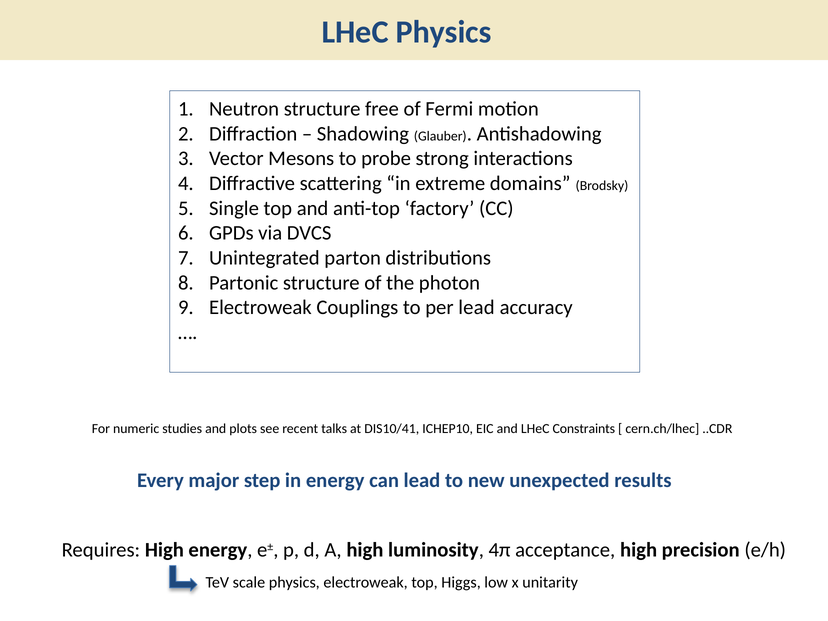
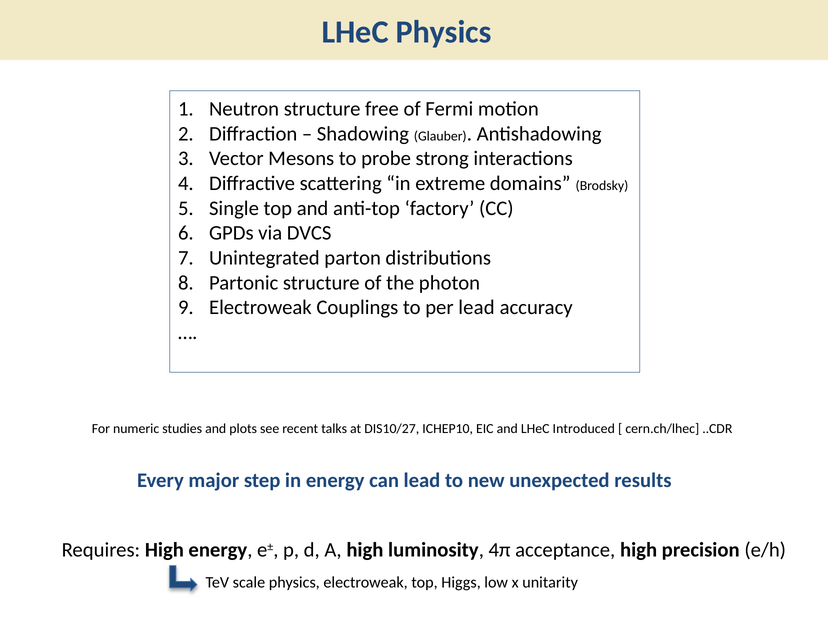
DIS10/41: DIS10/41 -> DIS10/27 (392, 429)
Constraints: Constraints -> Introduced (584, 429)
